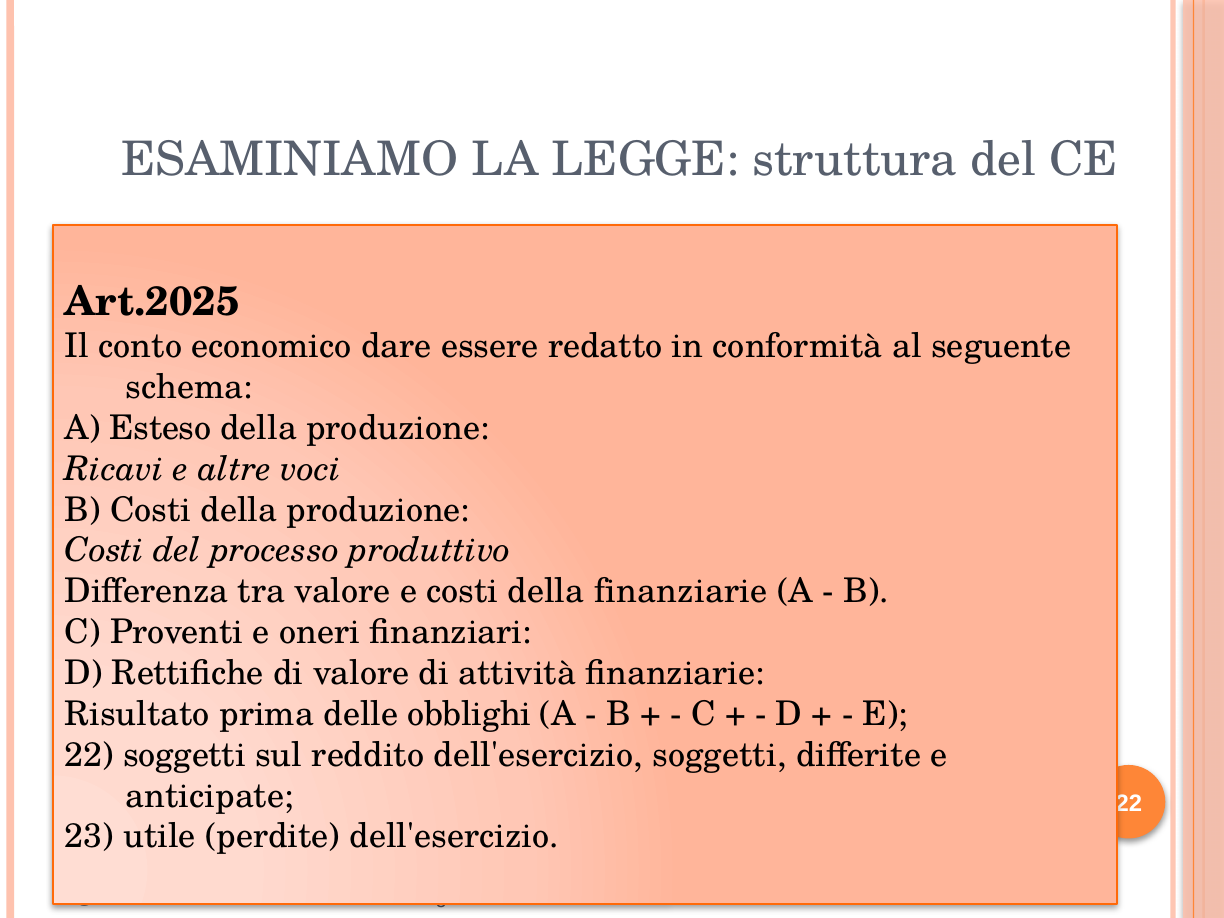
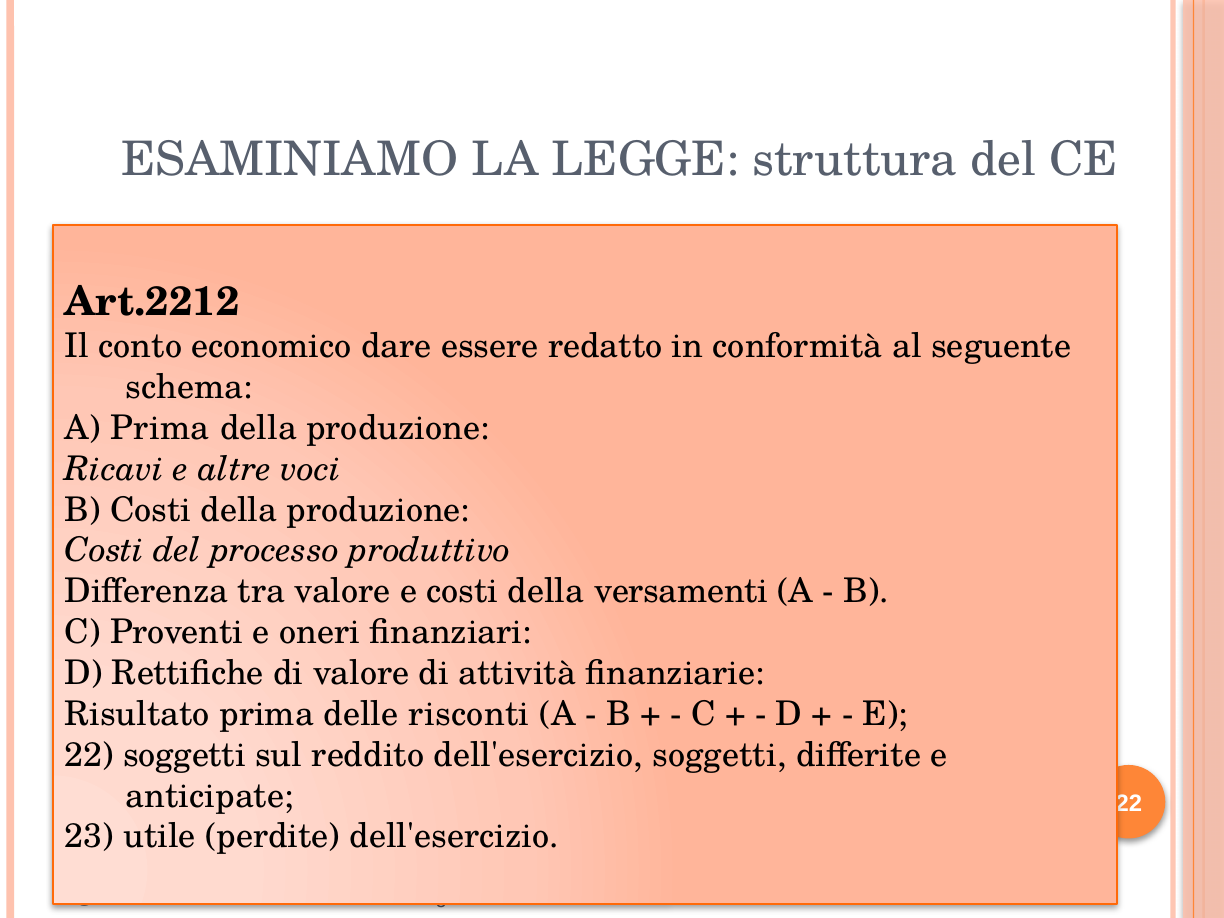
Art.2025: Art.2025 -> Art.2212 (152, 302)
A Esteso: Esteso -> Prima (160, 428)
della finanziarie: finanziarie -> versamenti (681, 592)
obblighi: obblighi -> risconti (469, 714)
